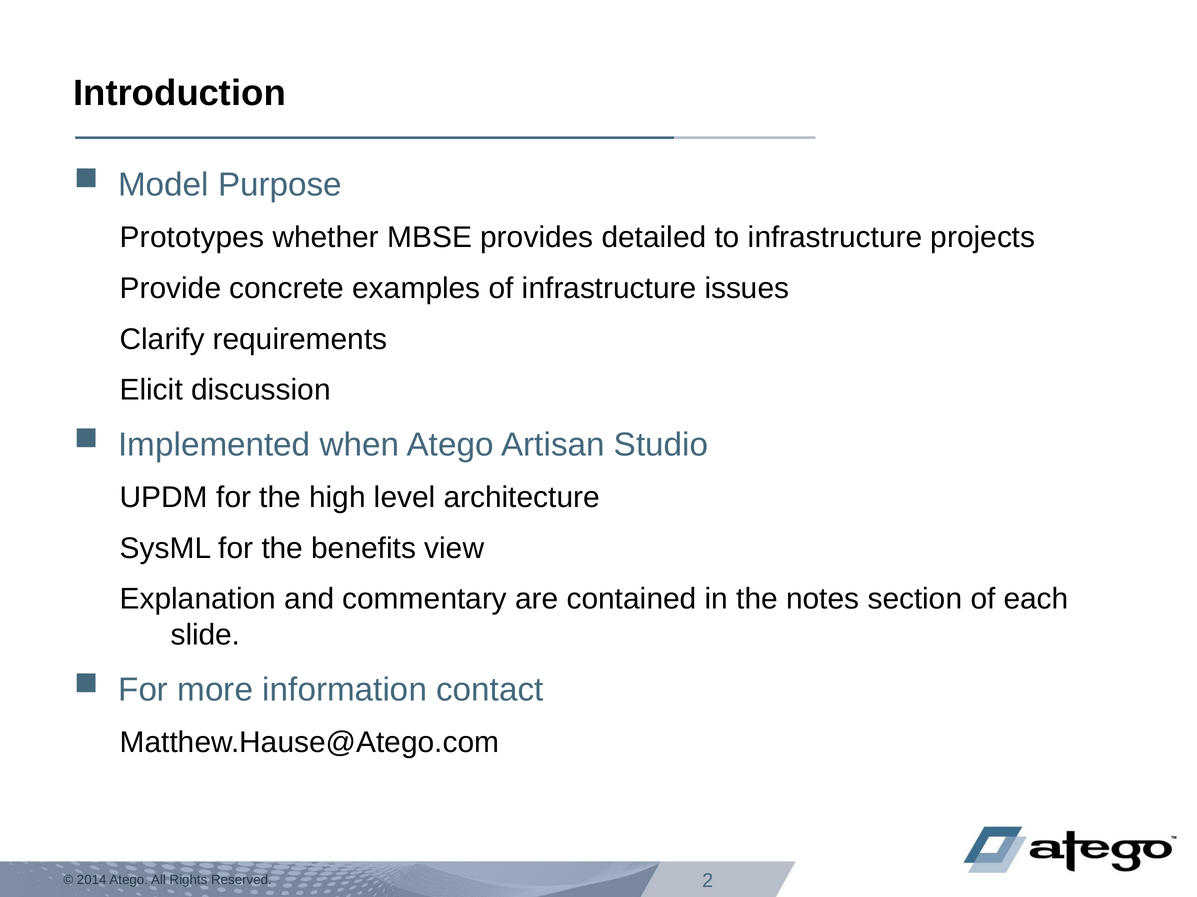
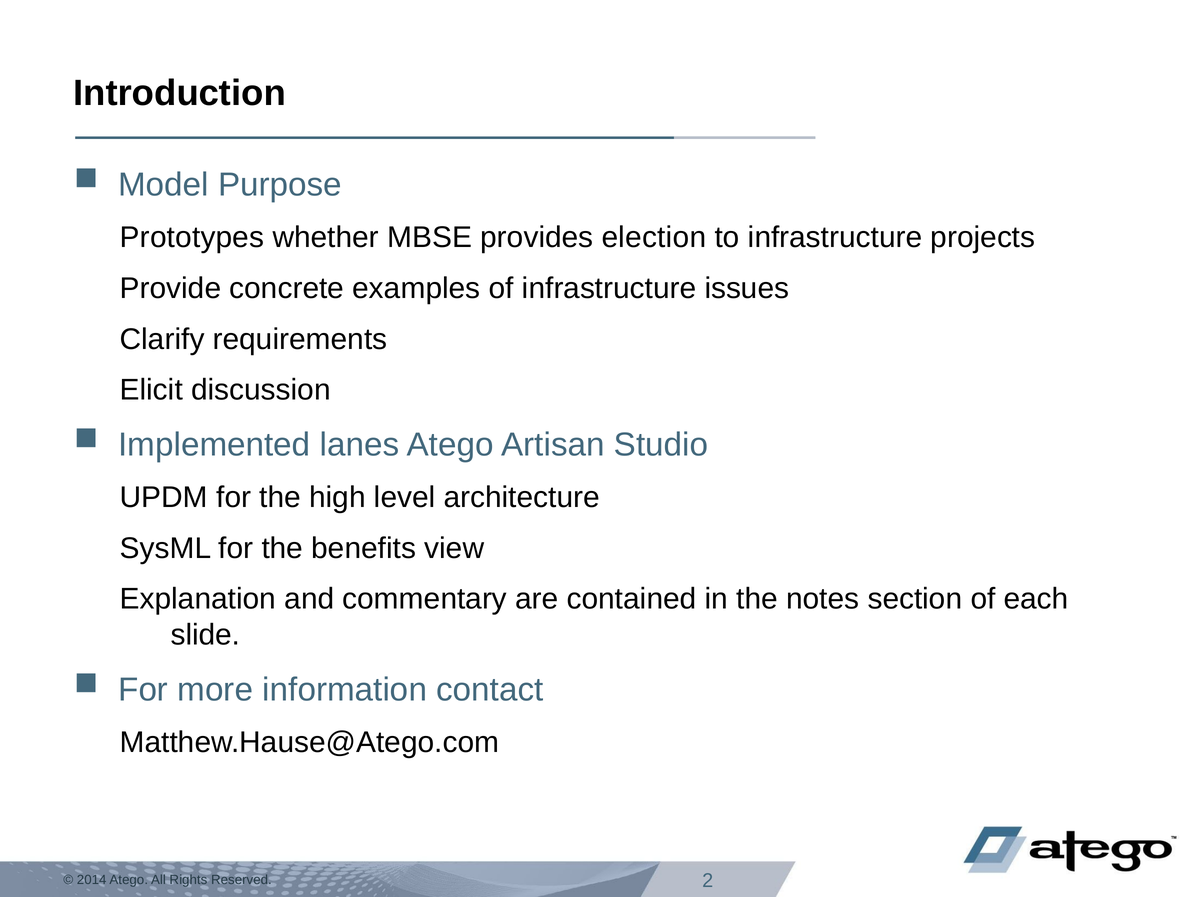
detailed: detailed -> election (654, 238)
when: when -> lanes (359, 445)
